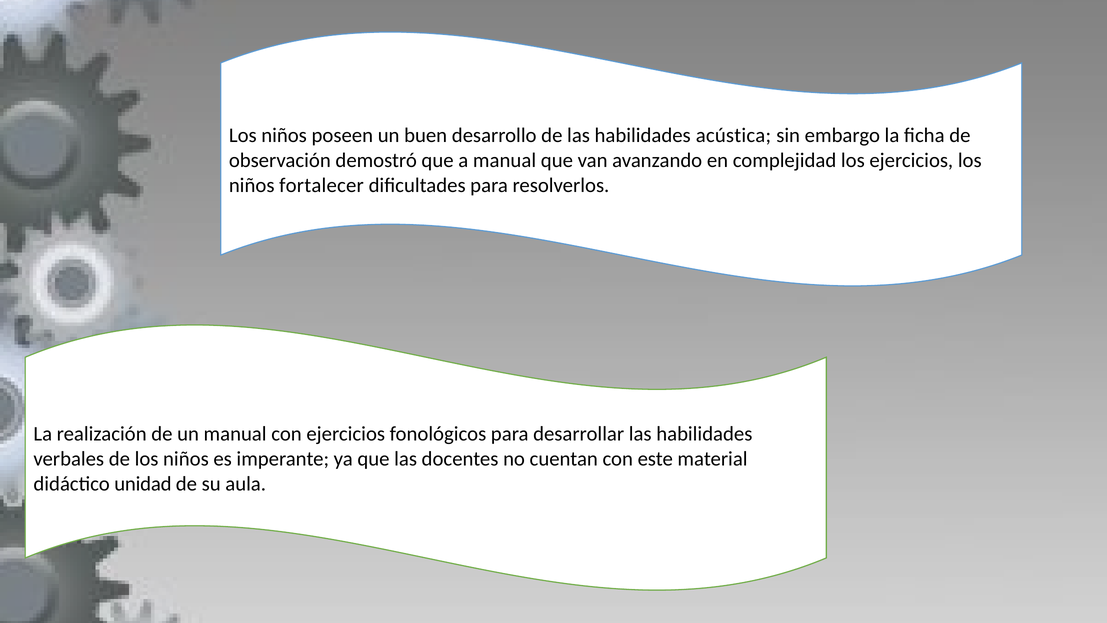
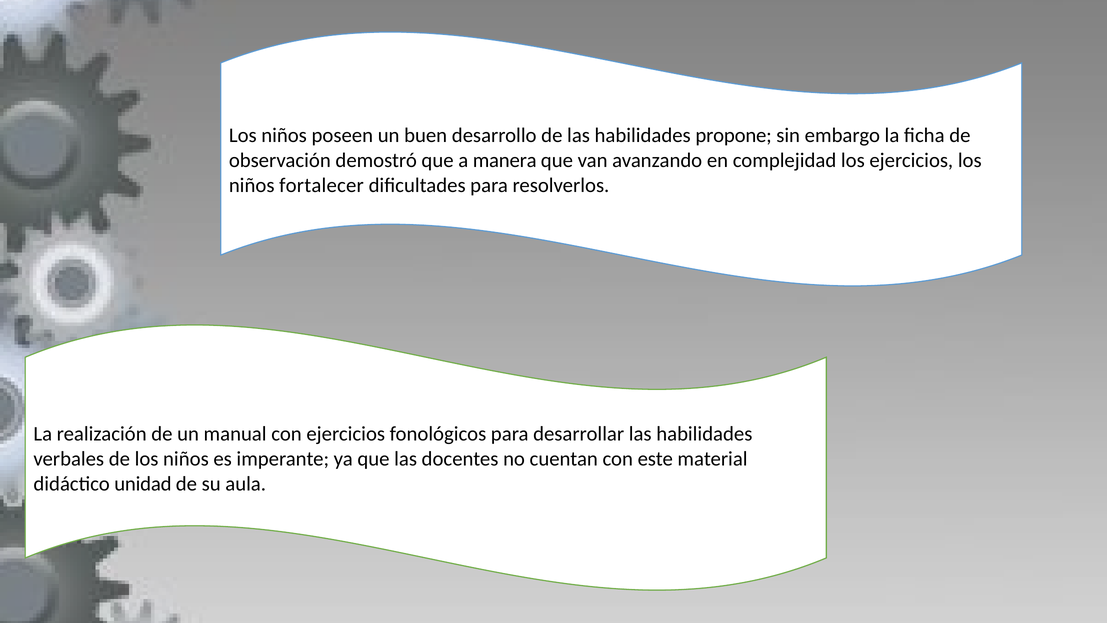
acústica: acústica -> propone (734, 135)
a manual: manual -> manera (505, 160)
